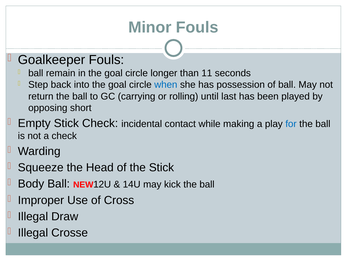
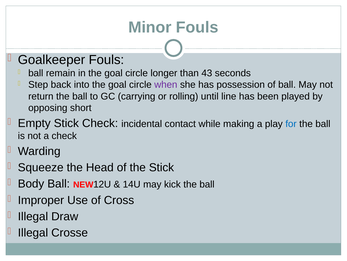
11: 11 -> 43 (207, 73)
when colour: blue -> purple (166, 85)
last: last -> line (229, 96)
